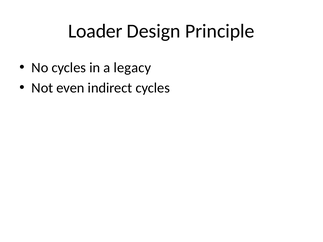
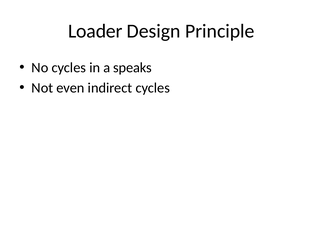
legacy: legacy -> speaks (133, 68)
